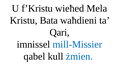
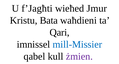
f’Kristu: f’Kristu -> f’Jagħti (37, 8)
Mela: Mela -> Jmur (97, 8)
żmien colour: blue -> purple (79, 56)
